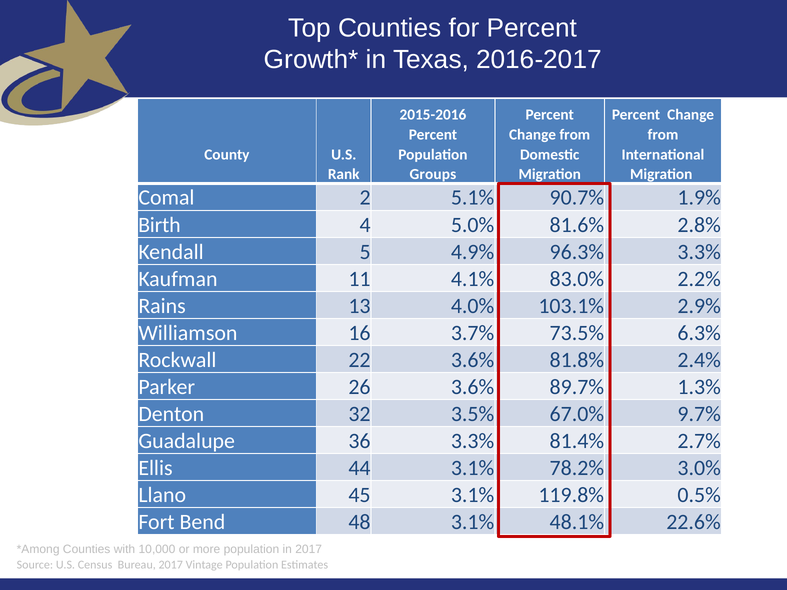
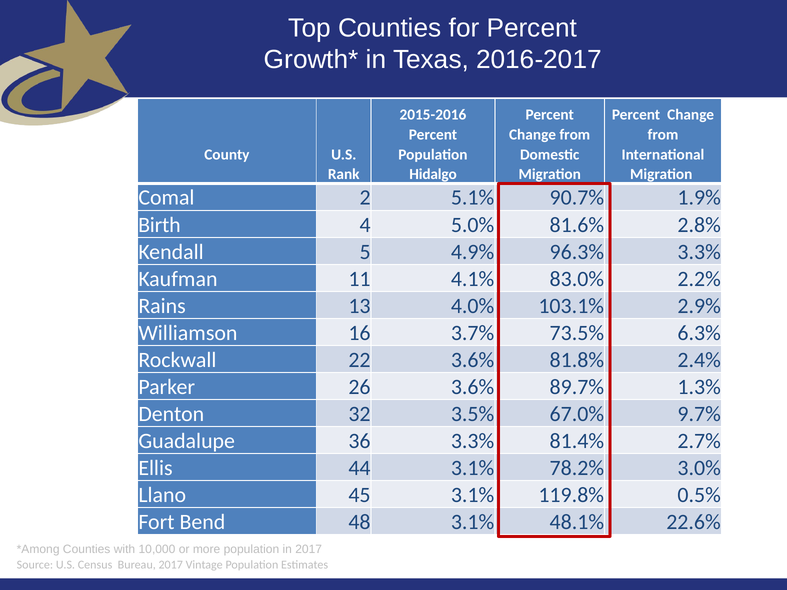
Groups: Groups -> Hidalgo (433, 175)
